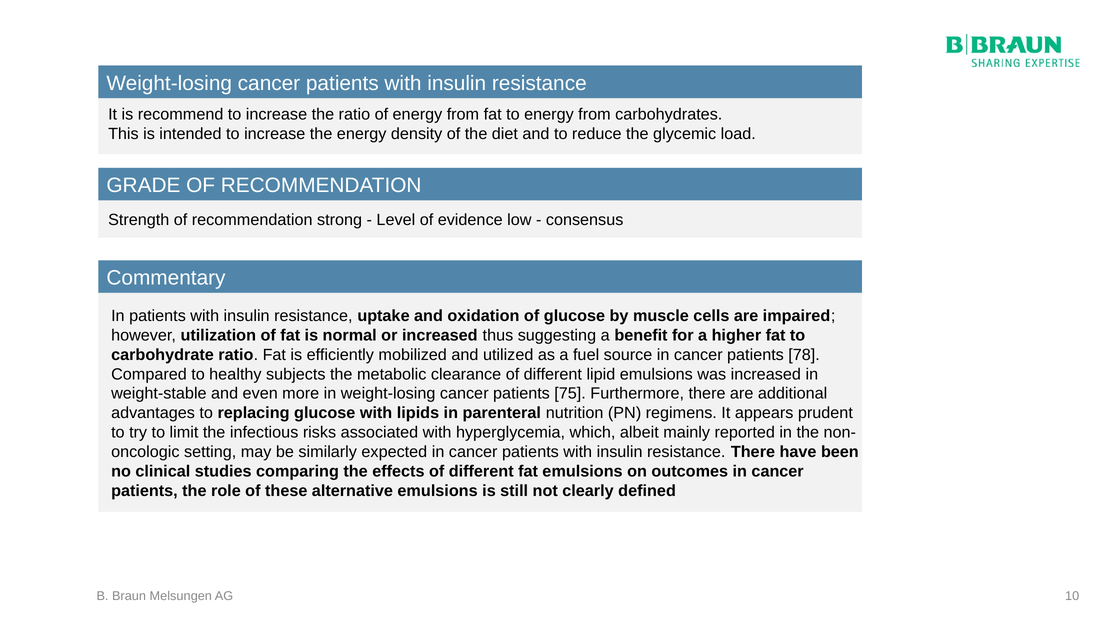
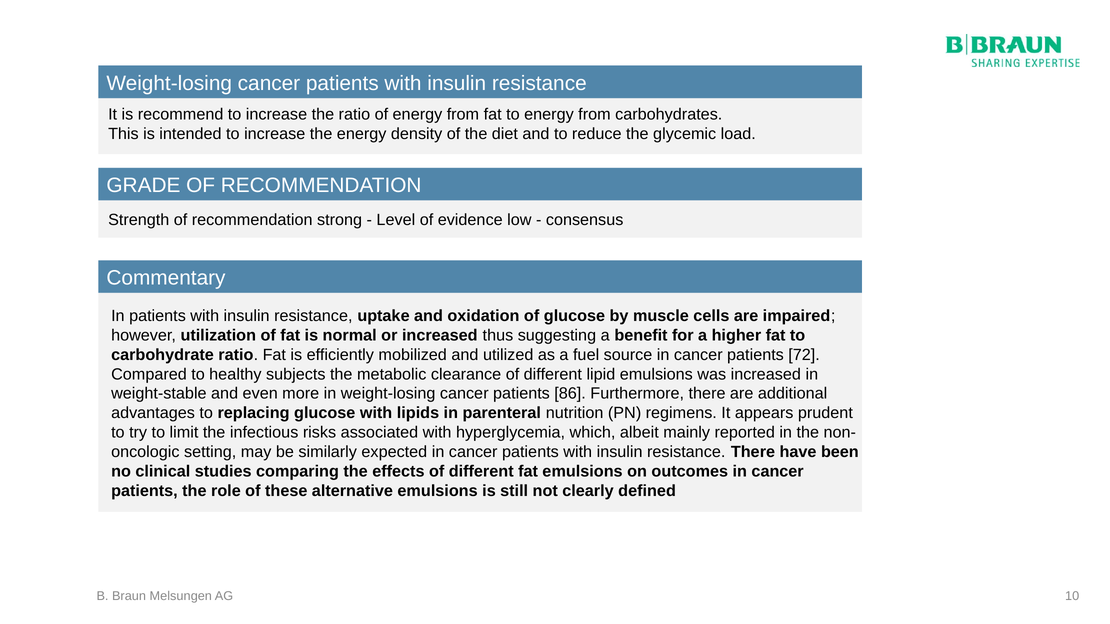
78: 78 -> 72 (804, 355)
75: 75 -> 86 (570, 394)
